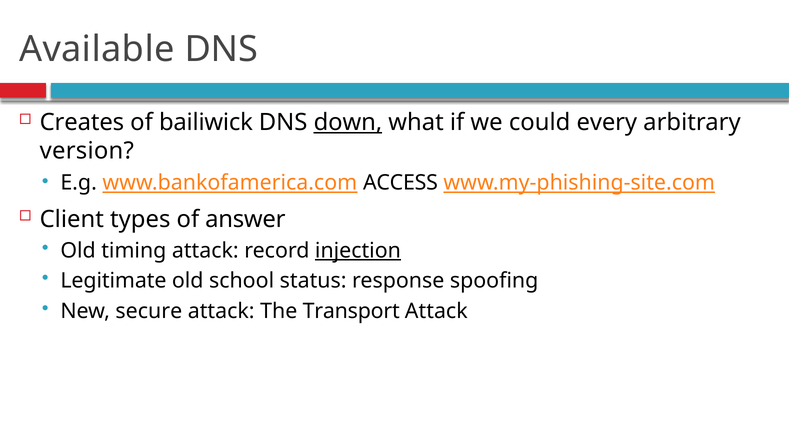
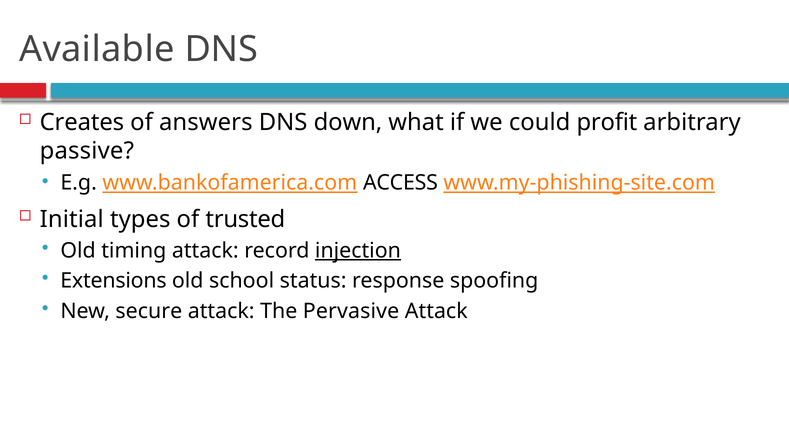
bailiwick: bailiwick -> answers (206, 122)
down underline: present -> none (348, 122)
every: every -> profit (607, 122)
version: version -> passive (87, 151)
Client: Client -> Initial (72, 219)
answer: answer -> trusted (245, 219)
Legitimate: Legitimate -> Extensions (113, 281)
Transport: Transport -> Pervasive (351, 311)
